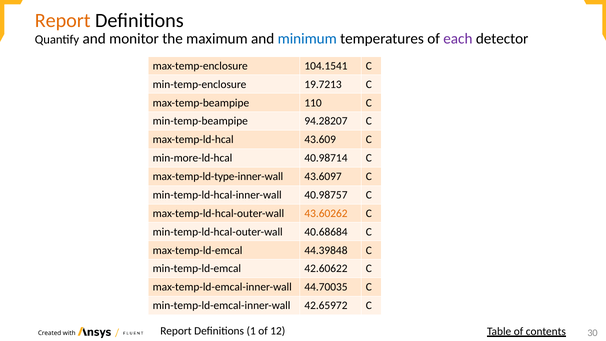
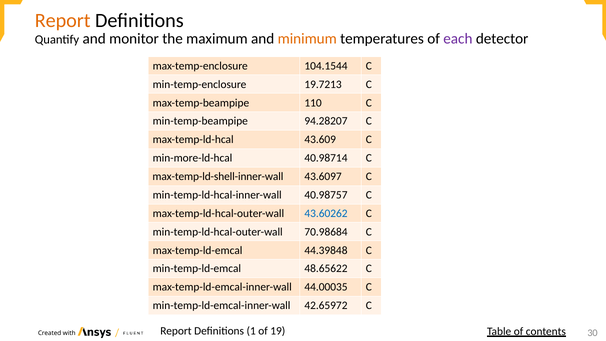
minimum colour: blue -> orange (307, 39)
104.1541: 104.1541 -> 104.1544 (326, 66)
max-temp-ld-type-inner-wall: max-temp-ld-type-inner-wall -> max-temp-ld-shell-inner-wall (218, 176)
43.60262 colour: orange -> blue (326, 213)
40.68684: 40.68684 -> 70.98684 (326, 232)
42.60622: 42.60622 -> 48.65622 (326, 269)
44.70035: 44.70035 -> 44.00035 (326, 287)
12: 12 -> 19 (278, 331)
